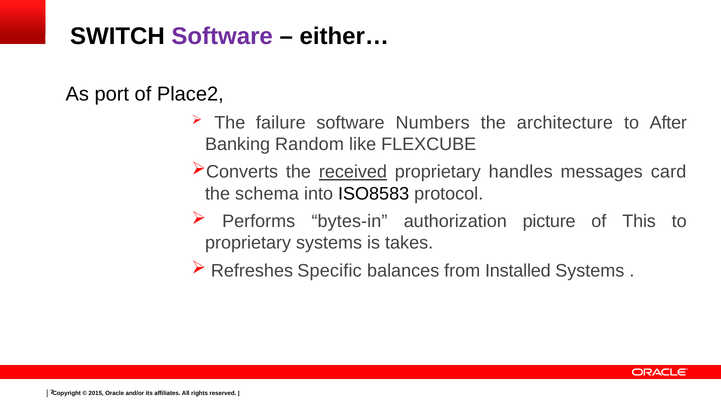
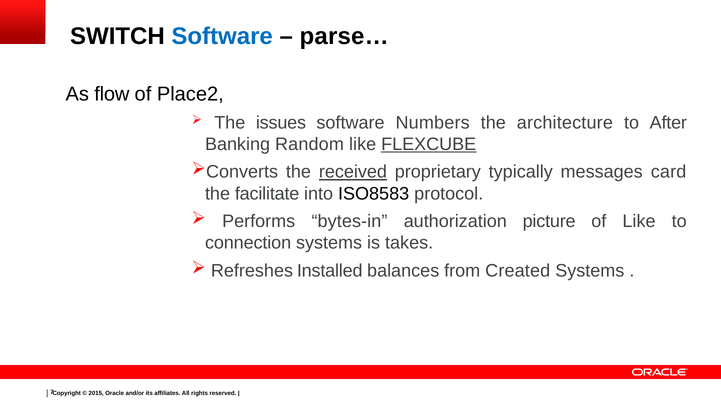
Software colour: purple -> blue (222, 36)
either…: either… -> parse… (344, 36)
port: port -> flow (112, 94)
failure: failure -> issues (281, 122)
FLEXCUBE underline: none -> present (429, 144)
handles: handles -> typically (521, 172)
schema: schema -> facilitate (267, 193)
of This: This -> Like (639, 221)
proprietary: proprietary -> connection (248, 243)
Specific: Specific -> Installed (330, 270)
Installed: Installed -> Created (518, 270)
